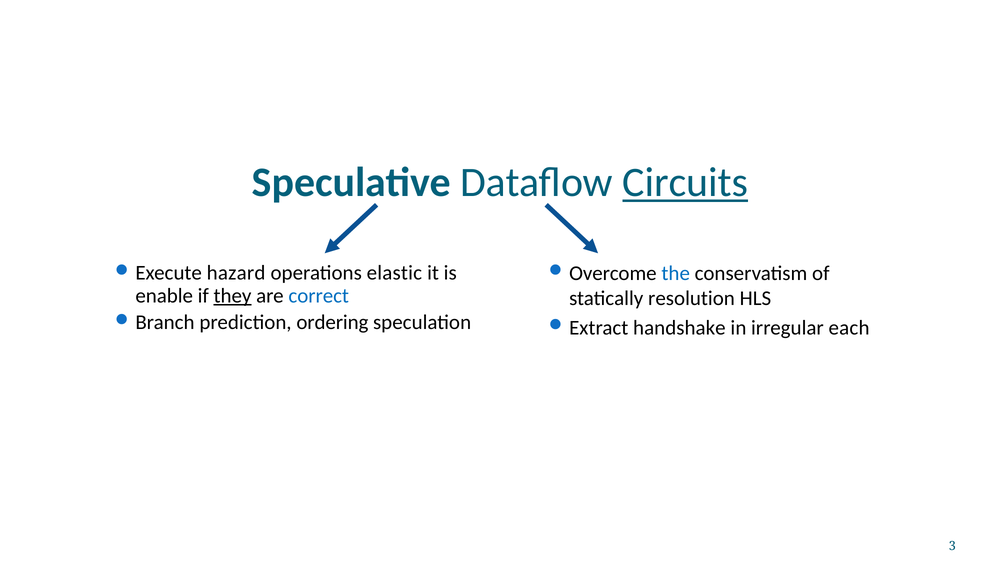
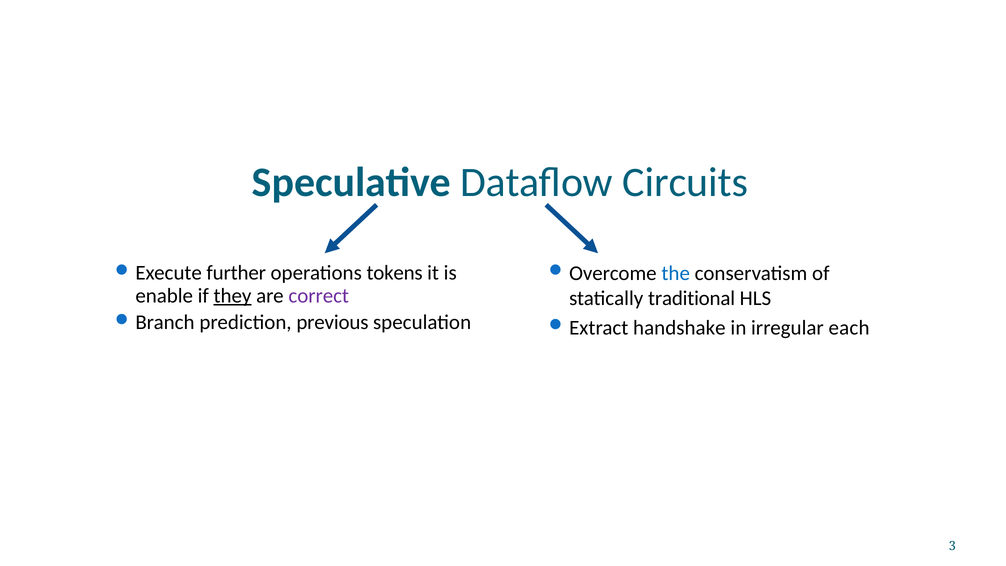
Circuits underline: present -> none (685, 183)
hazard: hazard -> further (236, 273)
elastic: elastic -> tokens (395, 273)
correct colour: blue -> purple (319, 296)
resolution: resolution -> traditional (692, 298)
ordering: ordering -> previous (332, 322)
